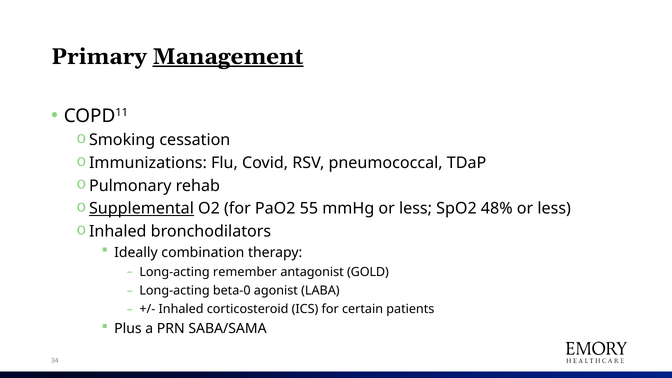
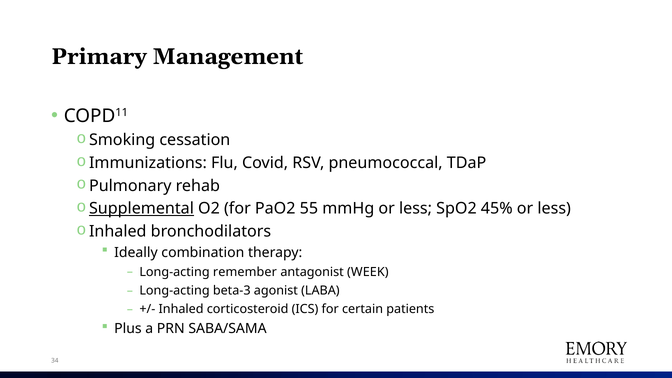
Management underline: present -> none (228, 56)
48%: 48% -> 45% (497, 209)
GOLD: GOLD -> WEEK (368, 272)
beta-0: beta-0 -> beta-3 (232, 291)
